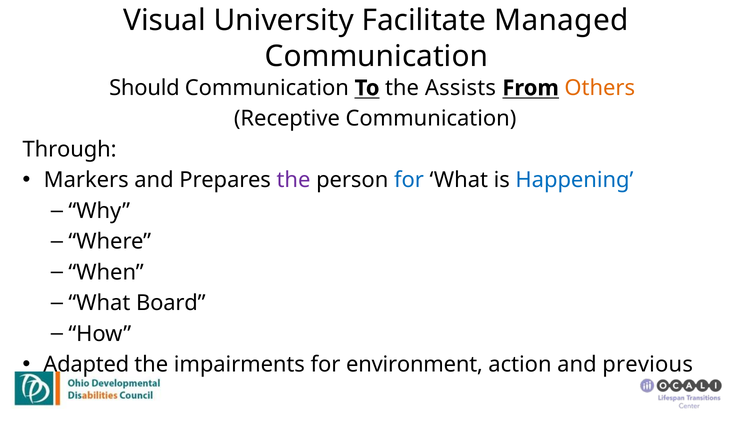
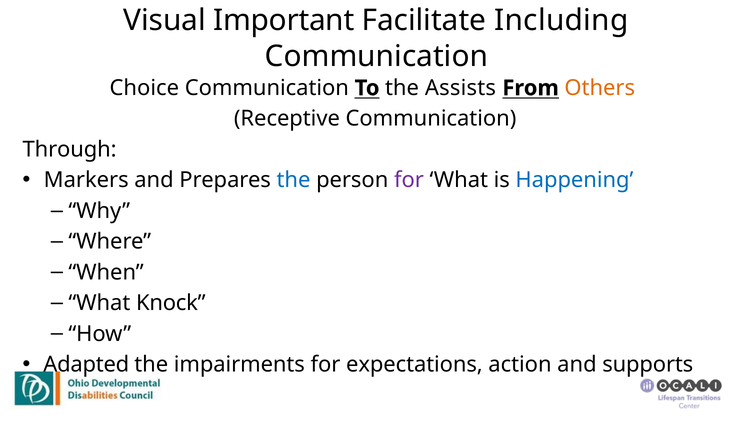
University: University -> Important (284, 21)
Managed: Managed -> Including (561, 21)
Should: Should -> Choice (144, 88)
the colour: purple -> blue (294, 180)
for colour: blue -> purple (409, 180)
Board: Board -> Knock (171, 303)
environment: environment -> expectations (414, 364)
previous: previous -> supports (648, 364)
